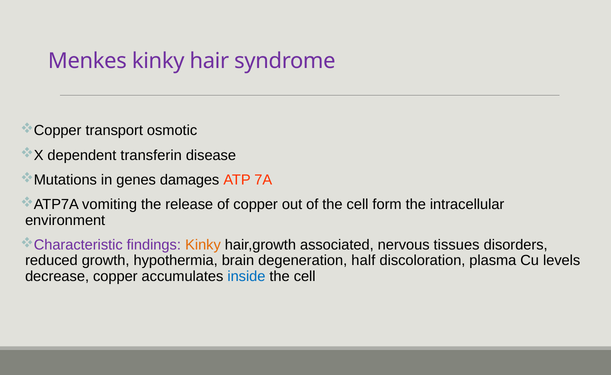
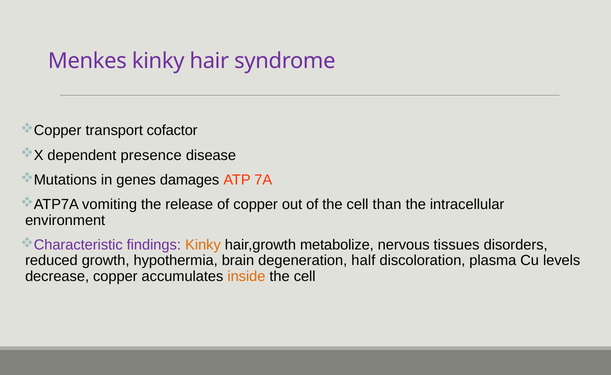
osmotic: osmotic -> cofactor (172, 131)
transferin: transferin -> presence (151, 155)
form: form -> than (387, 205)
associated: associated -> metabolize (337, 245)
inside colour: blue -> orange (246, 277)
